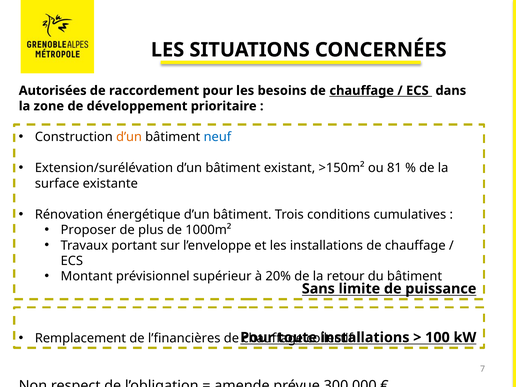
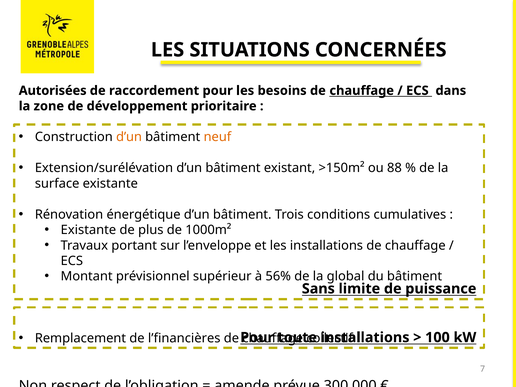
neuf colour: blue -> orange (217, 137)
81: 81 -> 88 (394, 168)
Proposer: Proposer -> Existante (88, 230)
20%: 20% -> 56% (278, 276)
retour: retour -> global (346, 276)
